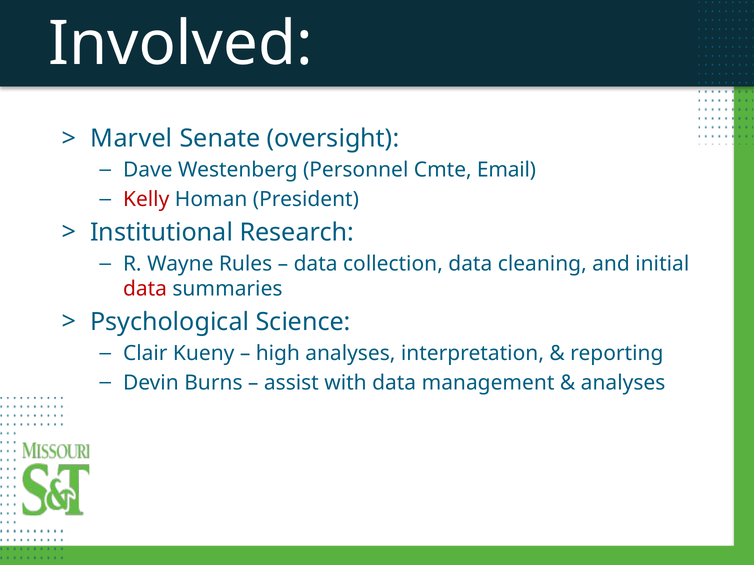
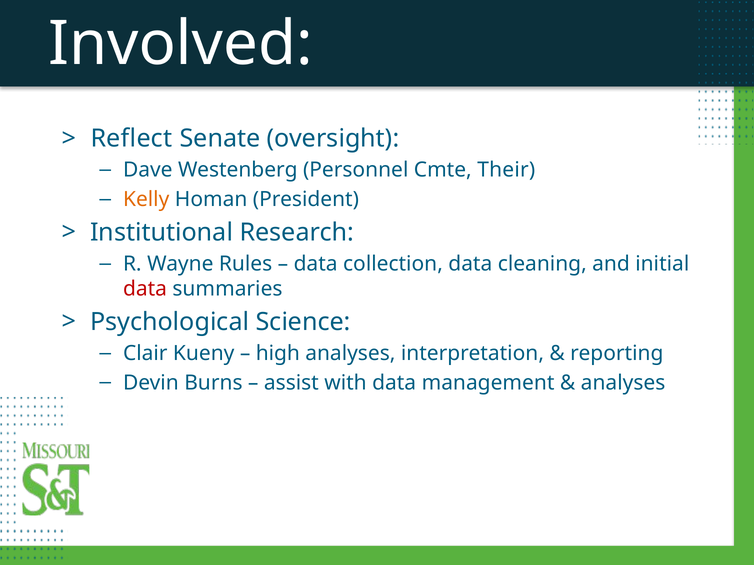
Marvel: Marvel -> Reflect (131, 139)
Email: Email -> Their (506, 170)
Kelly colour: red -> orange (146, 200)
